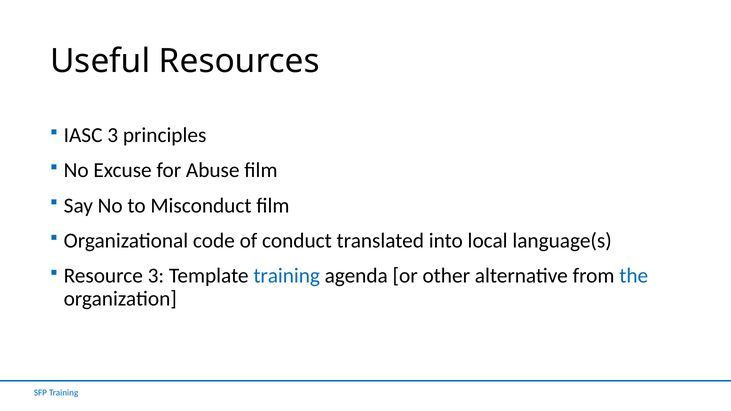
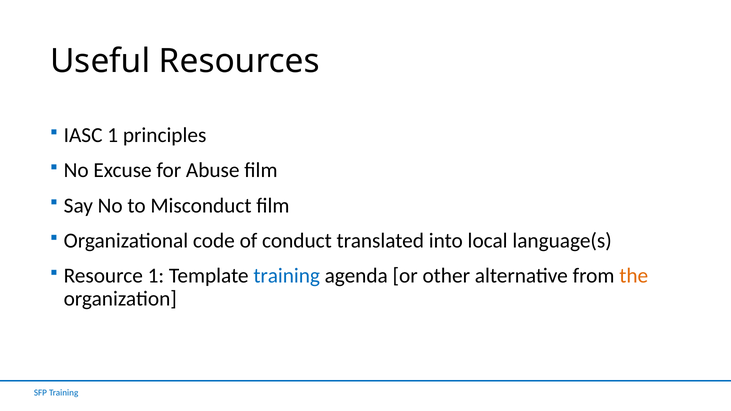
IASC 3: 3 -> 1 (113, 135)
Resource 3: 3 -> 1 (156, 276)
the colour: blue -> orange (634, 276)
